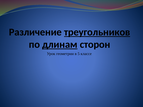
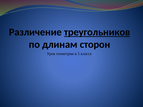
длинам underline: present -> none (60, 45)
